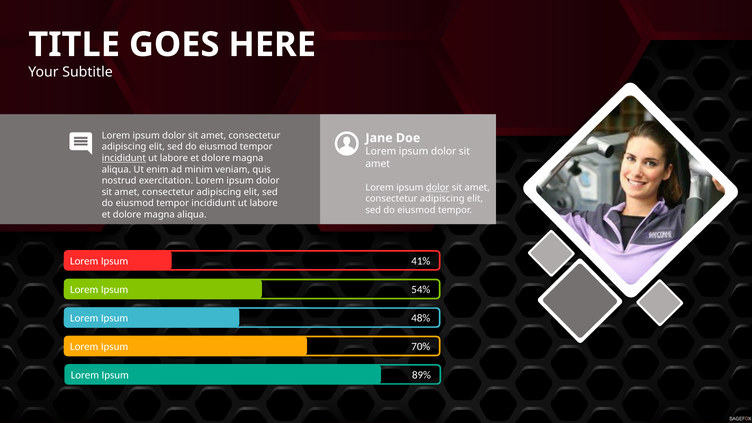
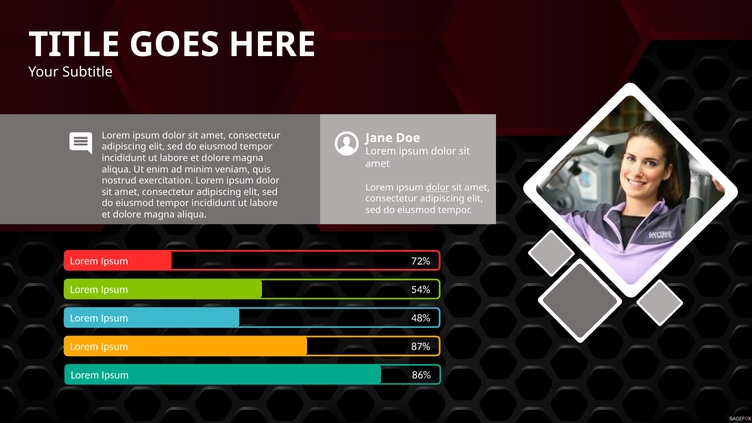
incididunt underline: present -> none (124, 158)
41%: 41% -> 72% (421, 261)
70%: 70% -> 87% (421, 347)
89%: 89% -> 86% (421, 375)
